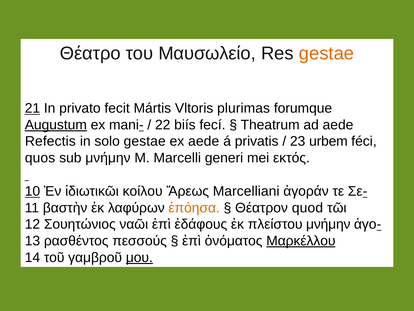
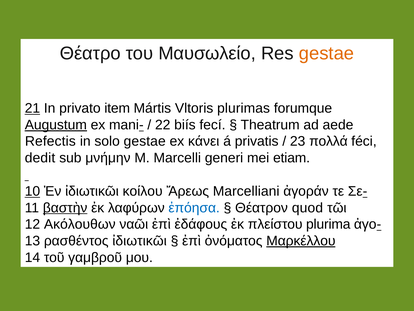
fecit: fecit -> item (117, 108)
ex aede: aede -> κάνει (204, 141)
urbem: urbem -> πολλά (328, 141)
quos: quos -> dedit (40, 158)
εκτός: εκτός -> etiam (292, 158)
βαστὴν underline: none -> present (65, 207)
ἐπόησα colour: orange -> blue (194, 207)
Σουητώνιος: Σουητώνιος -> Ακόλουθων (80, 224)
πλείστου μνήμην: μνήμην -> plurima (328, 224)
ρασθέντος πεσσούς: πεσσούς -> ἰδιωτικῶι (140, 241)
μου underline: present -> none (139, 257)
